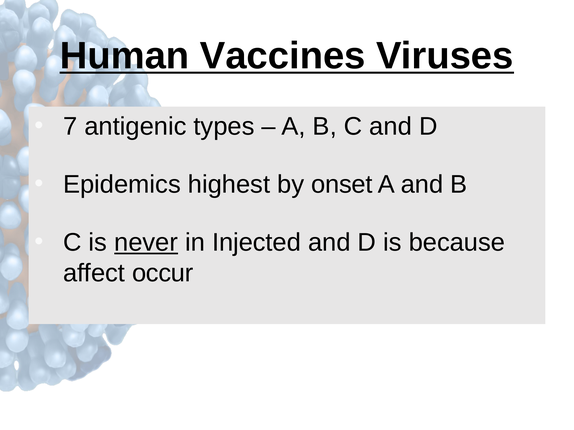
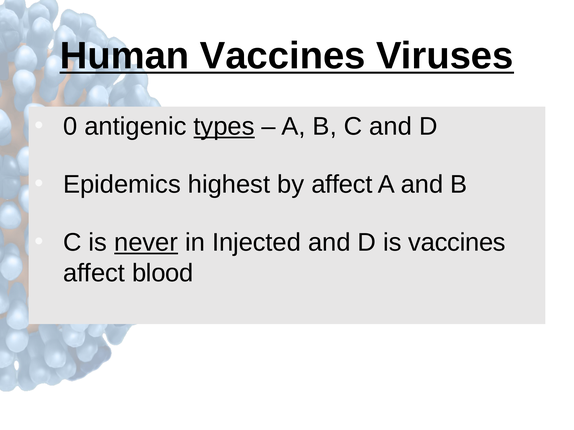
7: 7 -> 0 (70, 127)
types underline: none -> present (224, 127)
by onset: onset -> affect (342, 185)
is because: because -> vaccines (457, 243)
occur: occur -> blood (163, 273)
